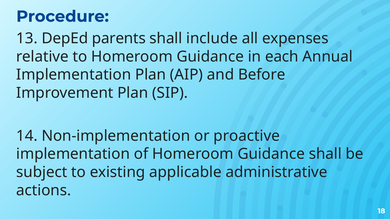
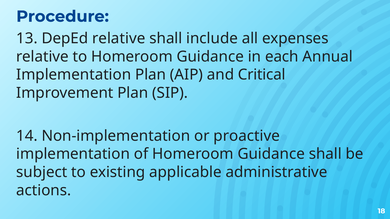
DepEd parents: parents -> relative (119, 38)
Before: Before -> Critical (262, 75)
